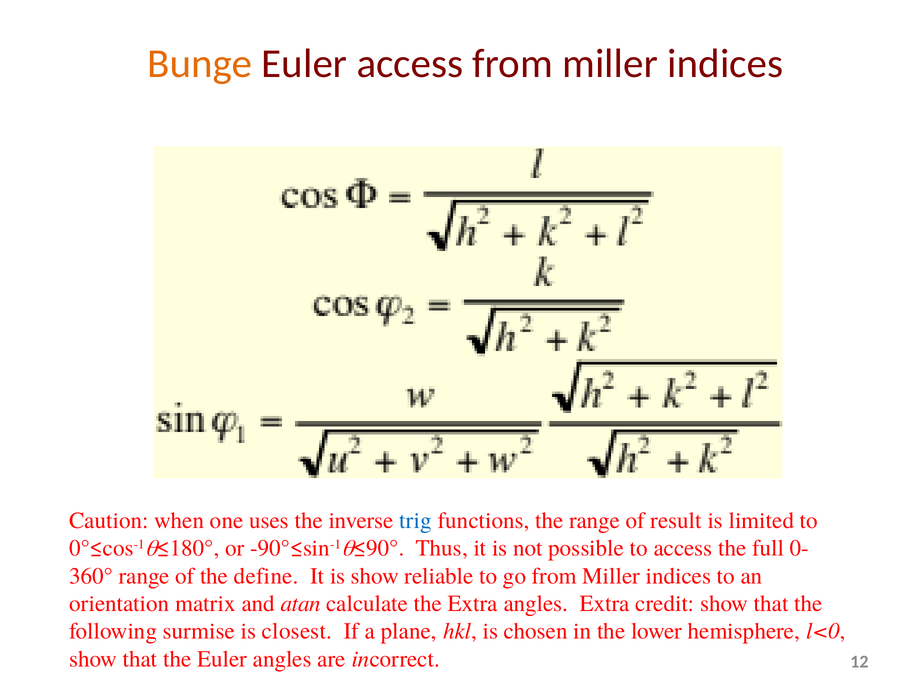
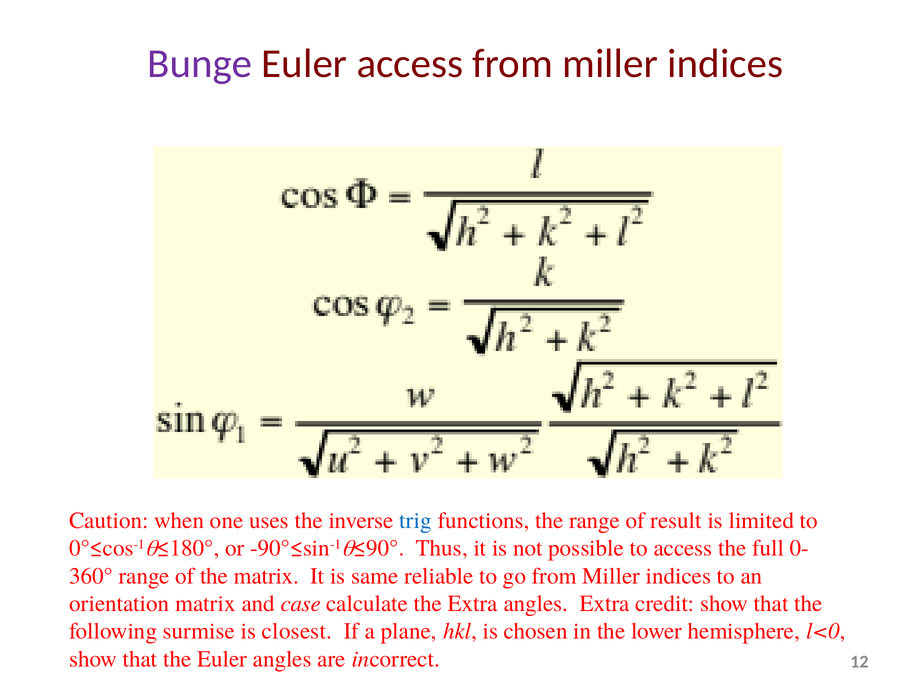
Bunge colour: orange -> purple (200, 63)
the define: define -> matrix (266, 576)
is show: show -> same (375, 576)
atan: atan -> case (301, 604)
